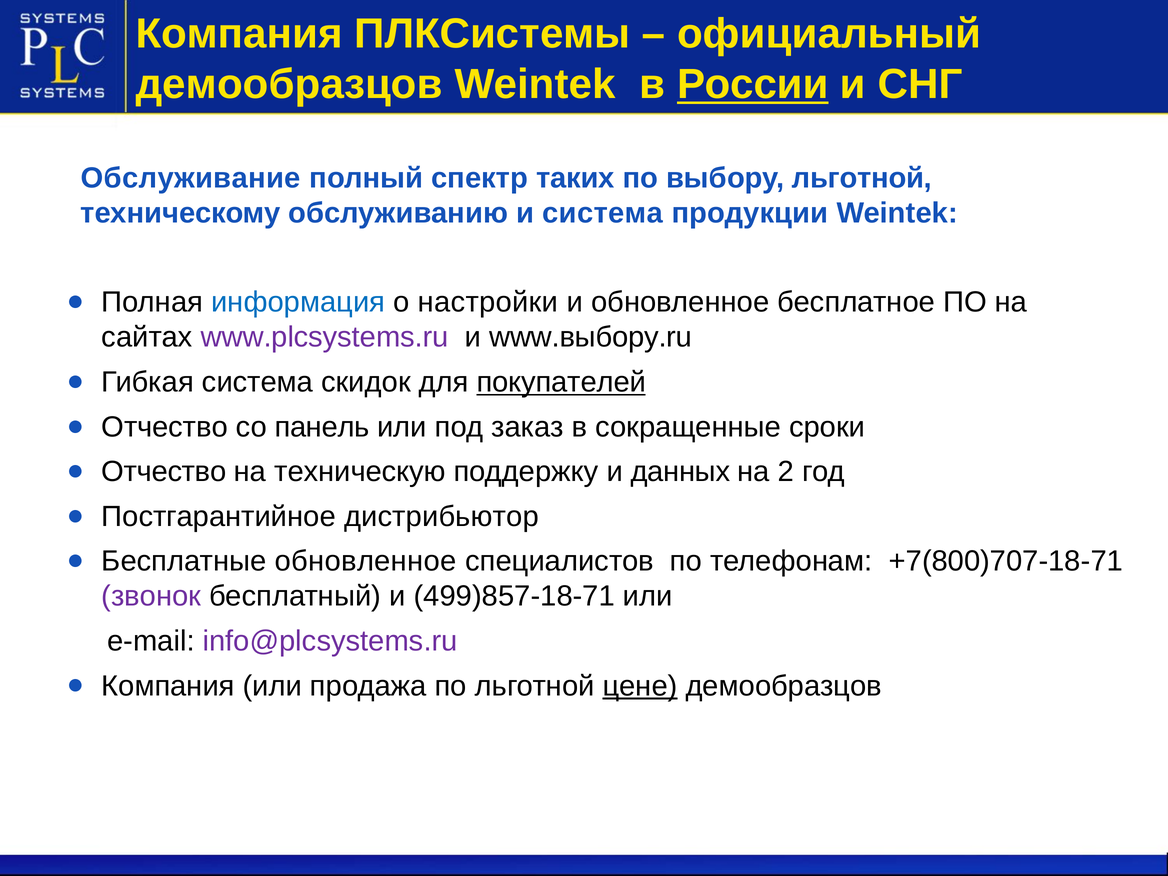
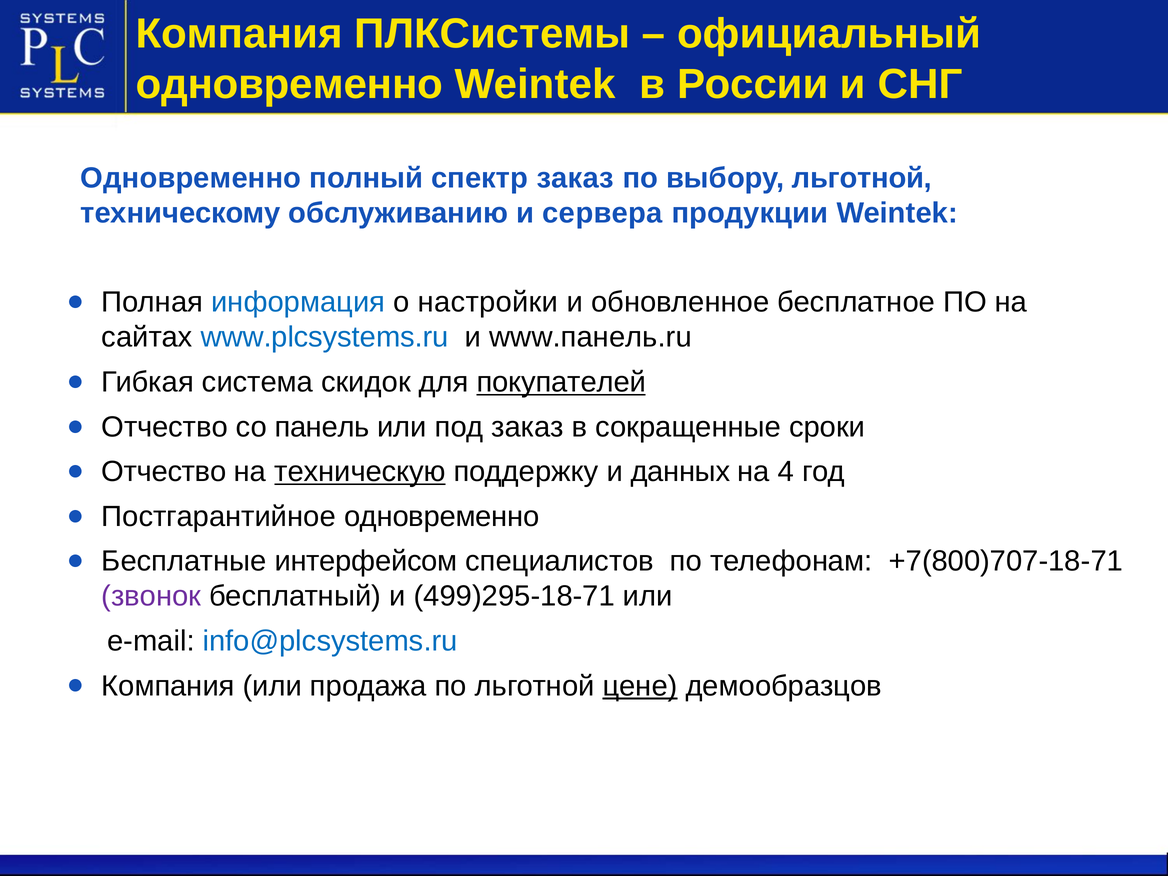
демообразцов: демообразцов -> одновременно (289, 85)
России underline: present -> none (753, 85)
Обслуживание: Обслуживание -> Одновременно (191, 178)
спектр таких: таких -> заказ (575, 178)
и система: система -> сервера (603, 213)
www.plcsystems.ru colour: purple -> blue (325, 337)
www.выбору.ru: www.выбору.ru -> www.панель.ru (591, 337)
техническую underline: none -> present (360, 472)
2: 2 -> 4 (786, 472)
Постгарантийное дистрибьютор: дистрибьютор -> одновременно (442, 517)
Бесплатные обновленное: обновленное -> интерфейсом (366, 561)
499)857-18-71: 499)857-18-71 -> 499)295-18-71 (514, 596)
info@plcsystems.ru colour: purple -> blue (330, 641)
